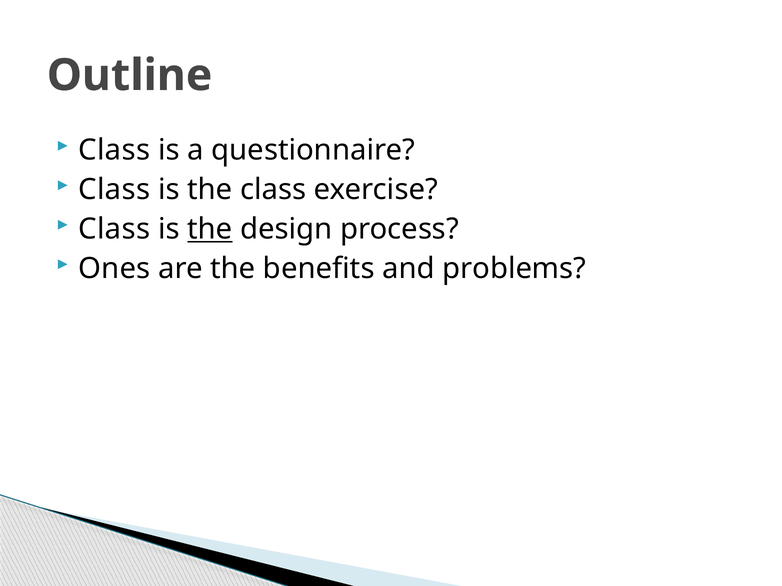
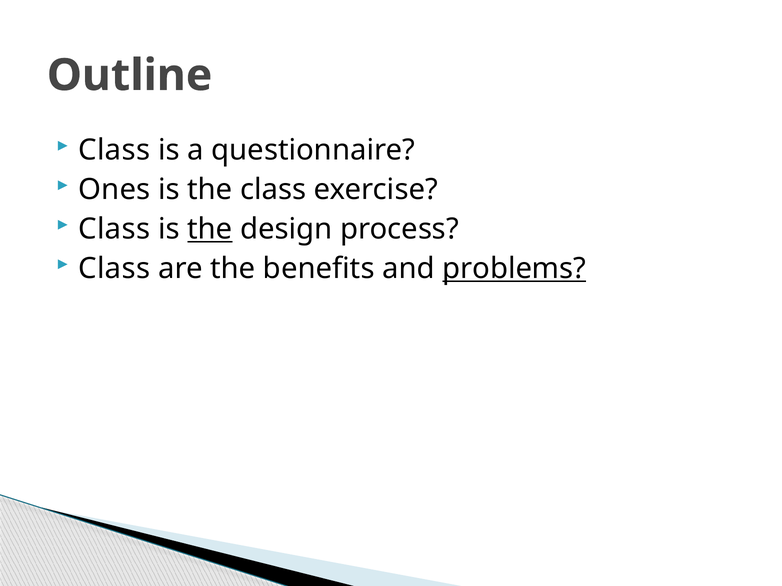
Class: Class -> Ones (114, 190)
Ones: Ones -> Class (114, 269)
problems underline: none -> present (514, 269)
